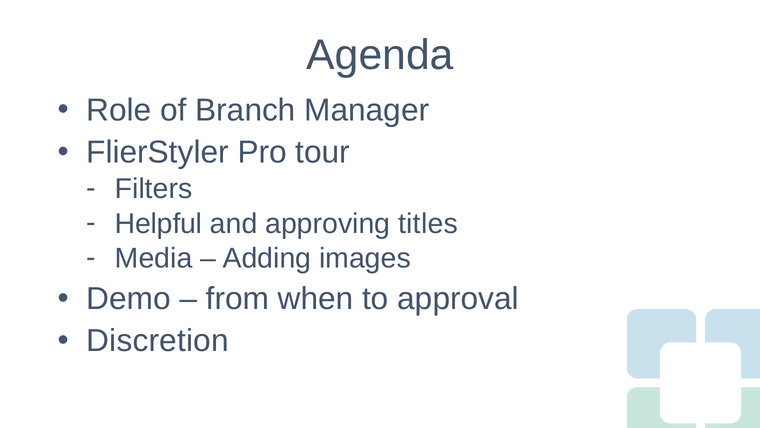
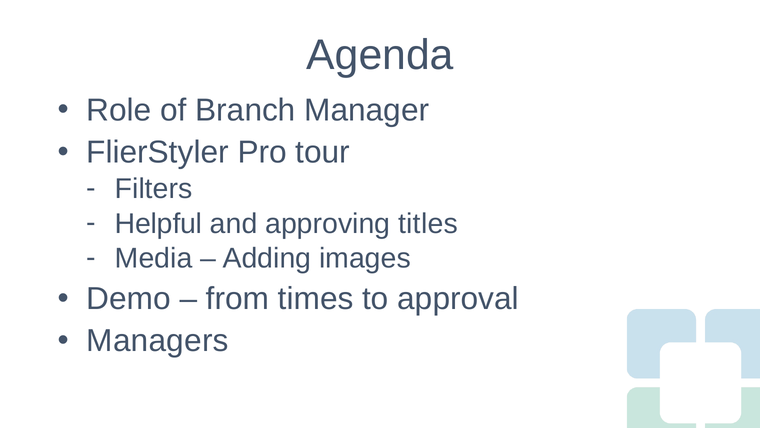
when: when -> times (316, 298)
Discretion: Discretion -> Managers (158, 341)
